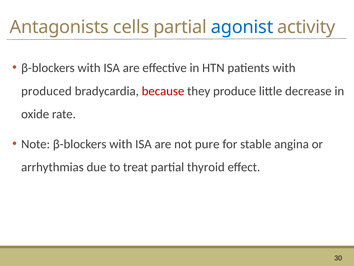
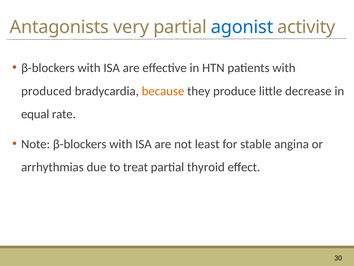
cells: cells -> very (131, 27)
because colour: red -> orange (163, 91)
oxide: oxide -> equal (35, 114)
pure: pure -> least (207, 144)
